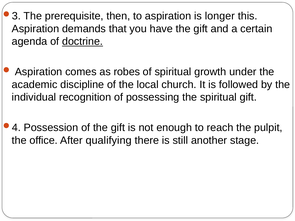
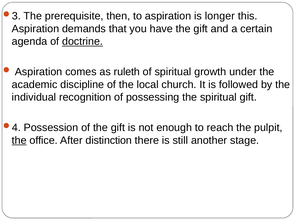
robes: robes -> ruleth (127, 72)
the underline: none -> present (19, 140)
qualifying: qualifying -> distinction (109, 140)
